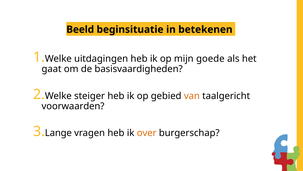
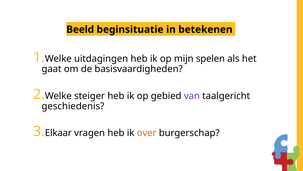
goede: goede -> spelen (210, 59)
van colour: orange -> purple (192, 96)
voorwaarden: voorwaarden -> geschiedenis (73, 106)
Lange: Lange -> Elkaar (58, 133)
